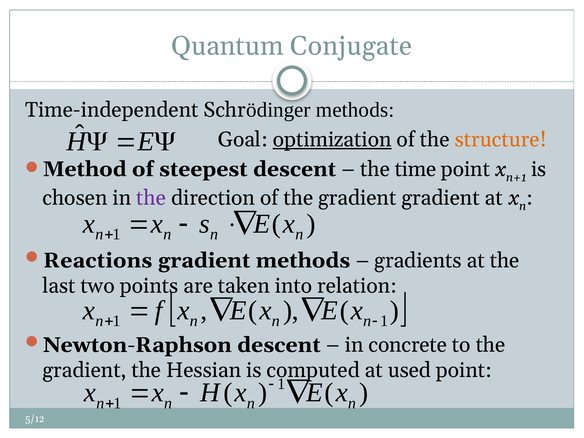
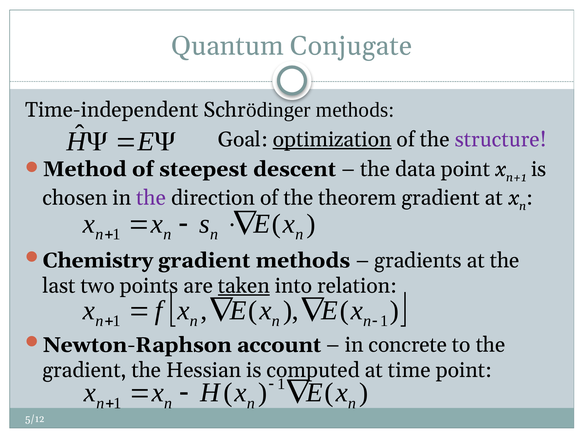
structure colour: orange -> purple (501, 140)
time: time -> data (415, 169)
of the gradient: gradient -> theorem (357, 198)
Reactions: Reactions -> Chemistry (98, 260)
taken underline: none -> present (244, 286)
Newton-Raphson descent: descent -> account (279, 345)
used: used -> time (409, 370)
